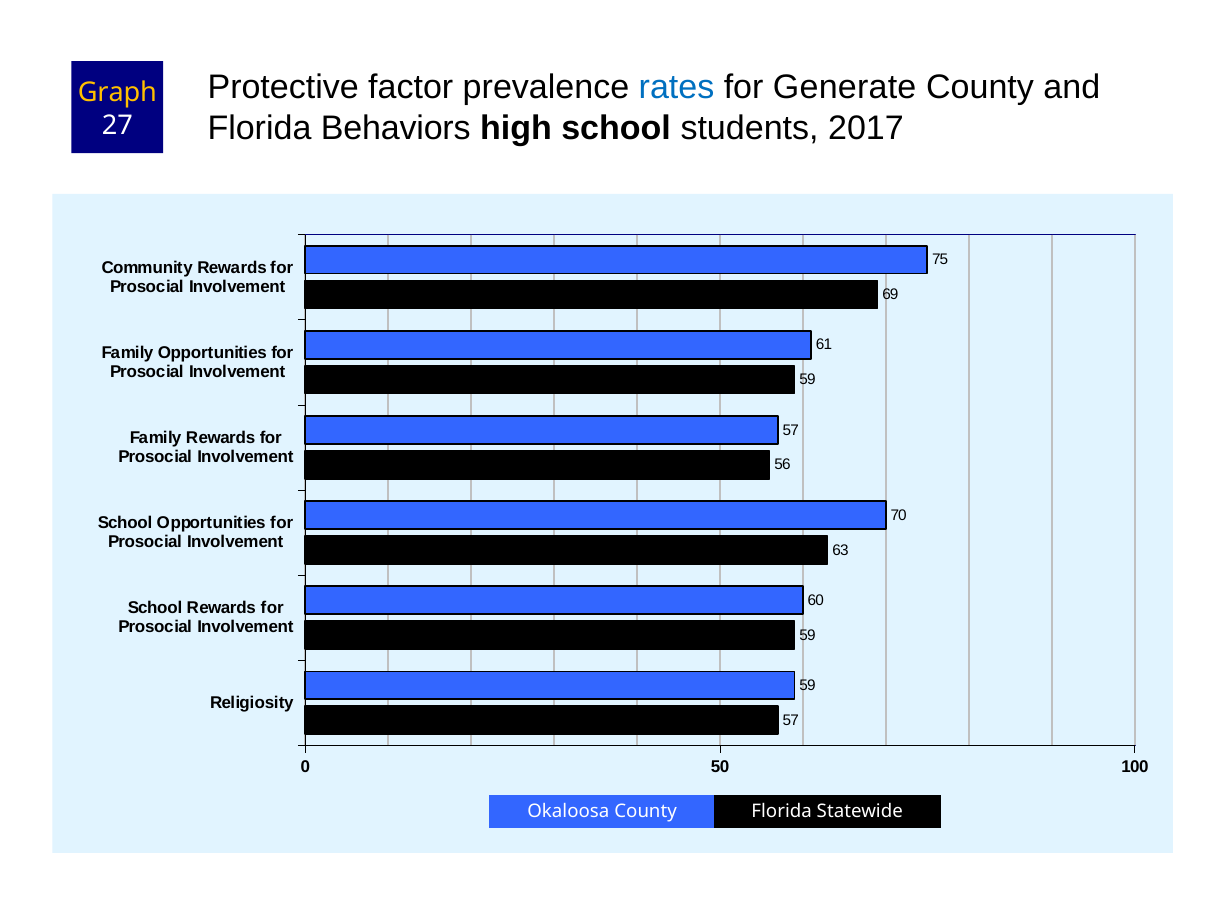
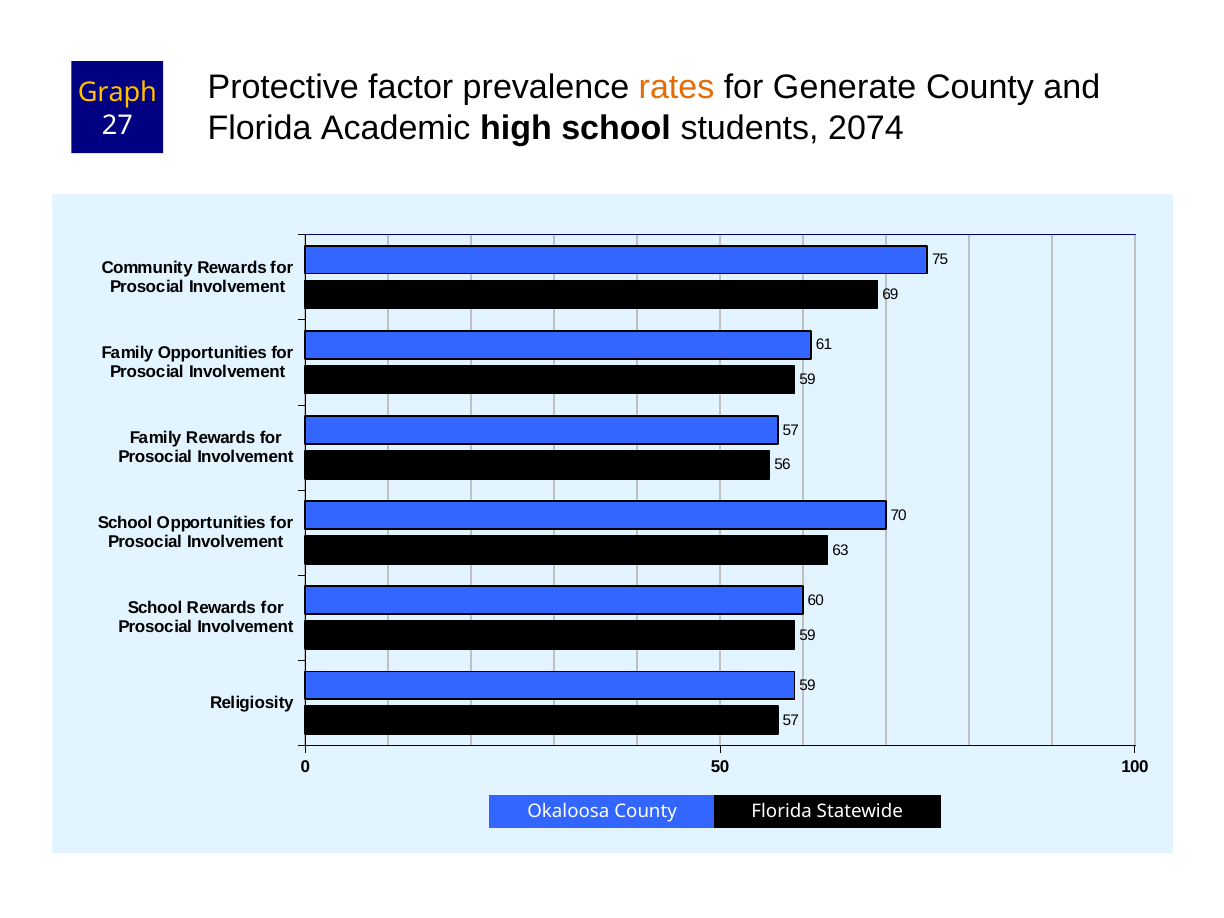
rates colour: blue -> orange (677, 87)
Behaviors: Behaviors -> Academic (396, 128)
2017: 2017 -> 2074 (866, 128)
